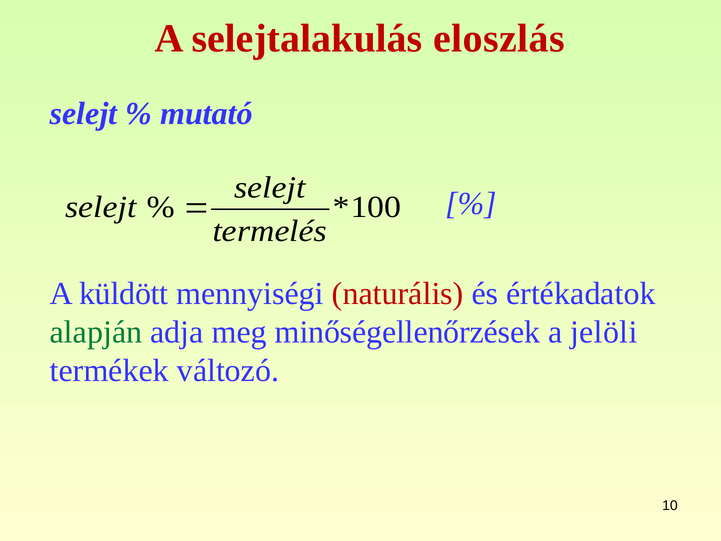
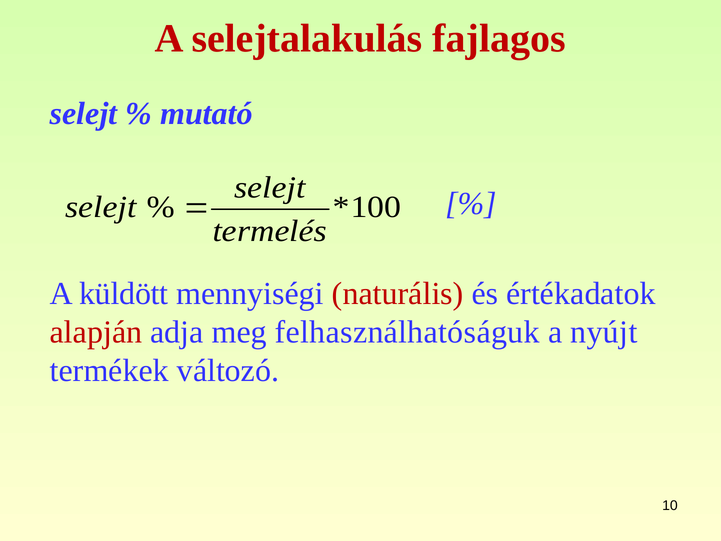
eloszlás: eloszlás -> fajlagos (499, 39)
alapján colour: green -> red (96, 332)
minőségellenőrzések: minőségellenőrzések -> felhasználhatóságuk (407, 332)
jelöli: jelöli -> nyújt (604, 332)
